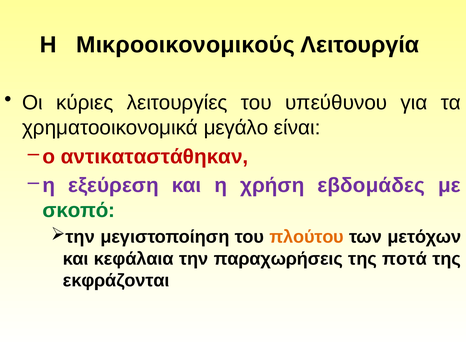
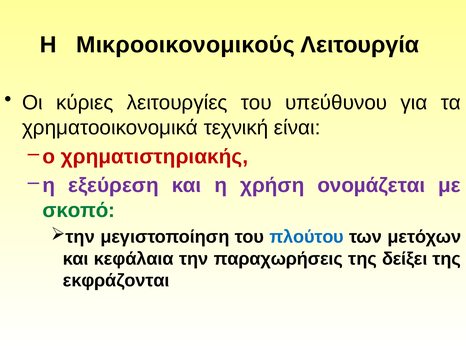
μεγάλο: μεγάλο -> τεχνική (236, 128)
αντικαταστάθηκαν: αντικαταστάθηκαν -> χρηματιστηριακής (155, 157)
εβδομάδες: εβδομάδες -> ονοµάζεται (371, 186)
πλούτου colour: orange -> blue (307, 237)
ποτά: ποτά -> δείξει (405, 259)
